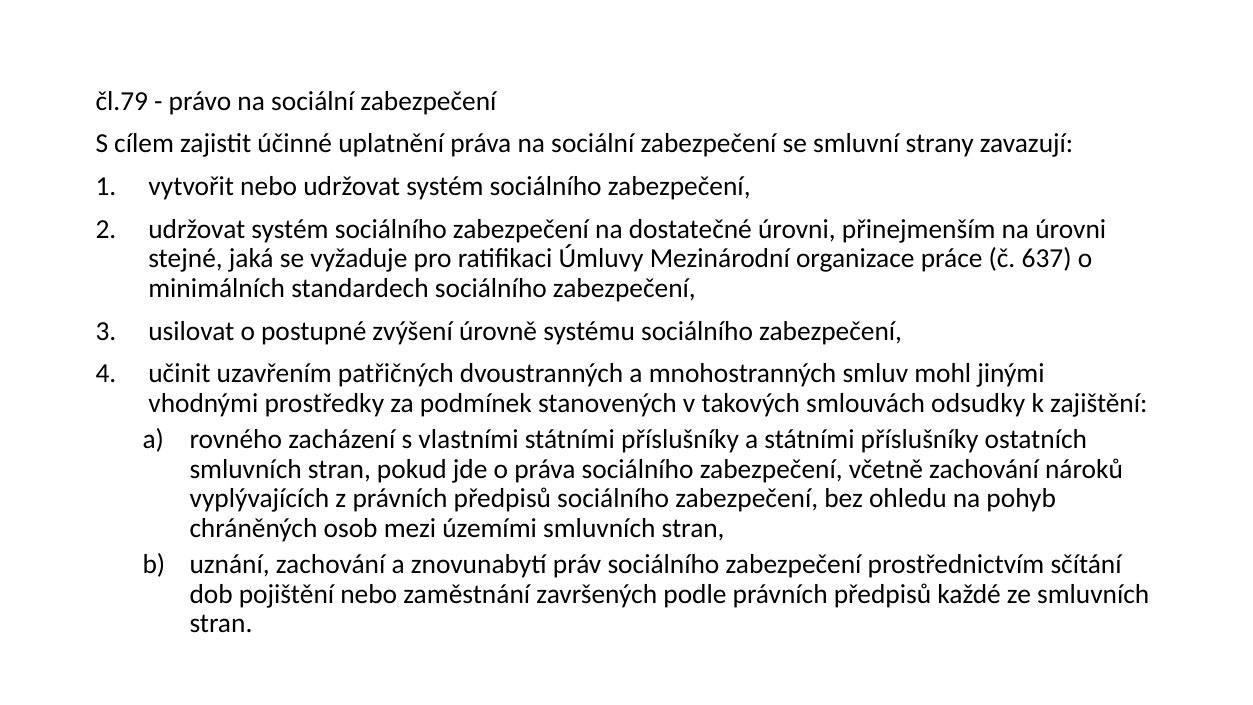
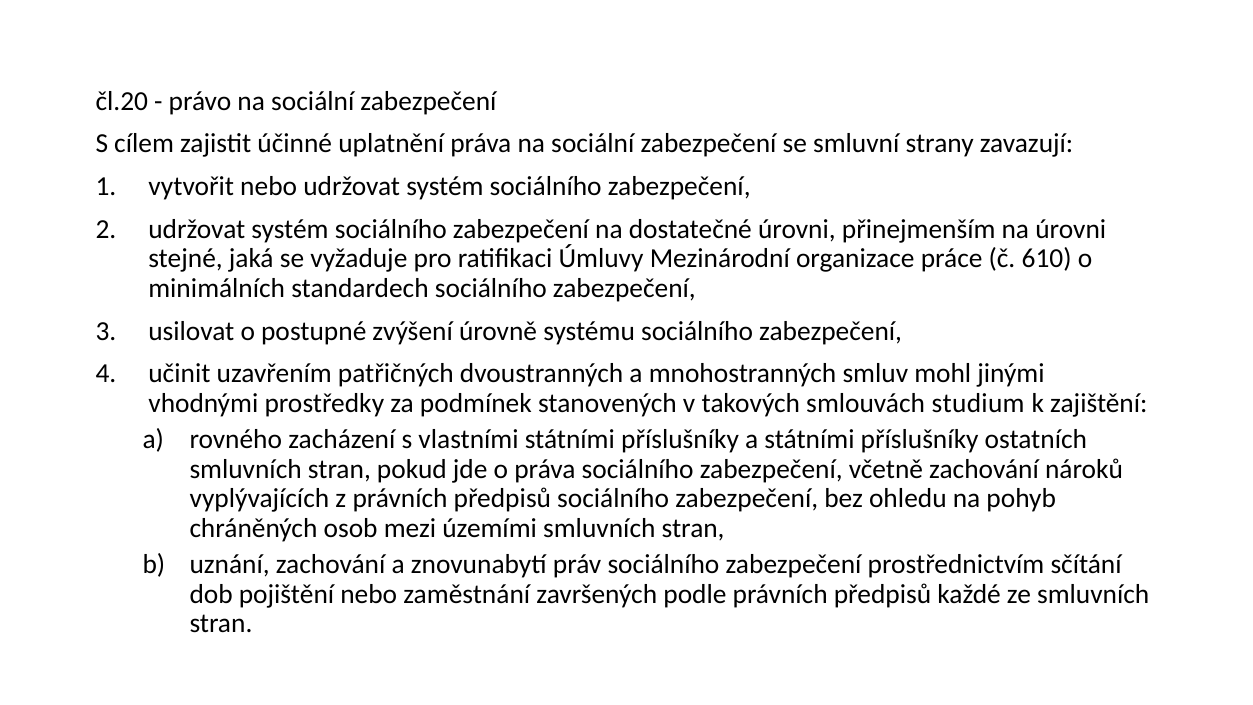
čl.79: čl.79 -> čl.20 (122, 101)
637: 637 -> 610 (1047, 259)
odsudky: odsudky -> studium (978, 403)
